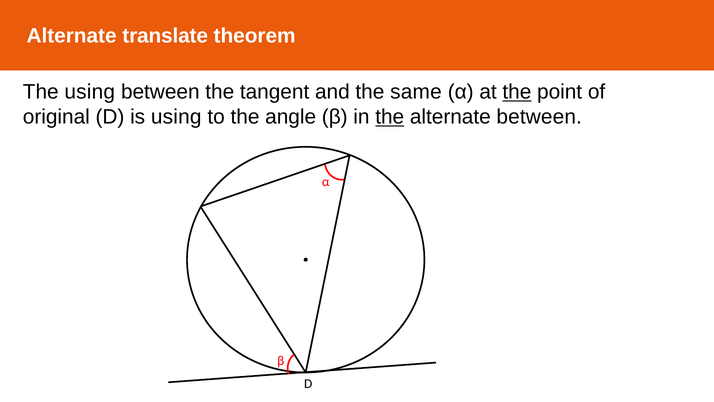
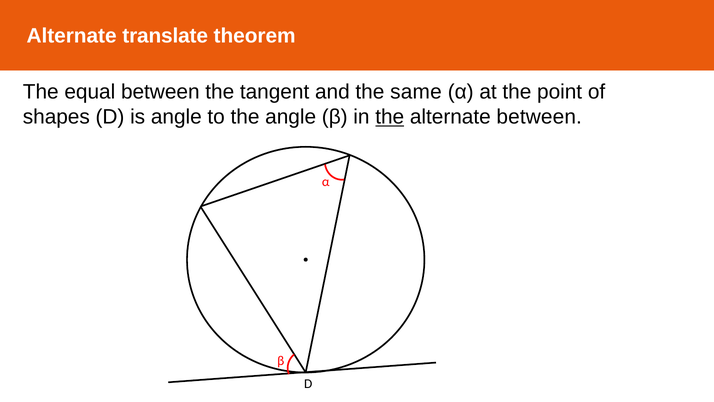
The using: using -> equal (90, 92)
the underline: present -> none (517, 92)
original: original -> shapes (56, 117)
is using: using -> angle (176, 117)
